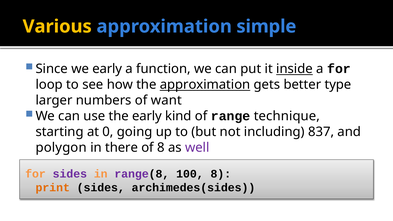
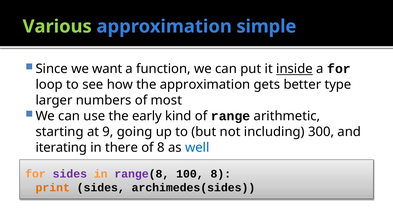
Various colour: yellow -> light green (57, 26)
we early: early -> want (107, 69)
approximation underline: present -> none (205, 85)
want: want -> most (166, 100)
technique: technique -> arithmetic (287, 116)
0: 0 -> 9 (108, 132)
837: 837 -> 300 (321, 132)
polygon: polygon -> iterating (61, 148)
well colour: purple -> blue (197, 148)
